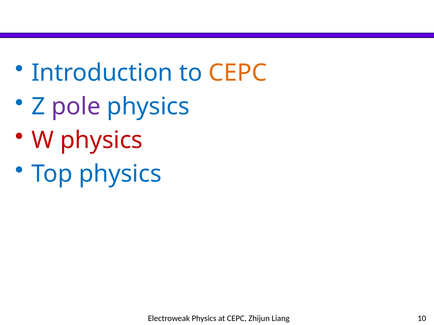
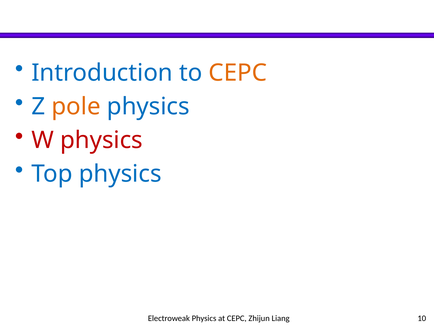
pole colour: purple -> orange (76, 107)
